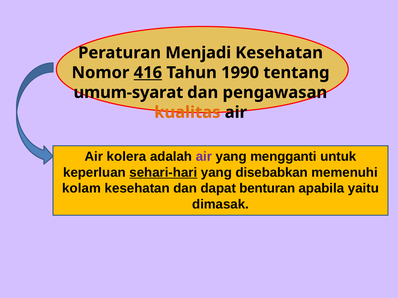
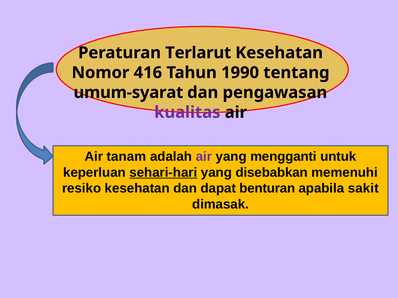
Menjadi: Menjadi -> Terlarut (198, 53)
416 underline: present -> none (148, 73)
kualitas colour: orange -> purple (187, 113)
kolera: kolera -> tanam (126, 157)
kolam: kolam -> resiko (82, 189)
yaitu: yaitu -> sakit (363, 189)
